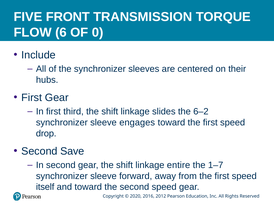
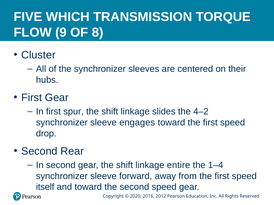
FRONT: FRONT -> WHICH (68, 17)
6: 6 -> 9 (61, 32)
0: 0 -> 8 (98, 32)
Include: Include -> Cluster (38, 55)
third: third -> spur (73, 112)
6–2: 6–2 -> 4–2 (201, 112)
Save: Save -> Rear (72, 151)
1–7: 1–7 -> 1–4 (216, 166)
